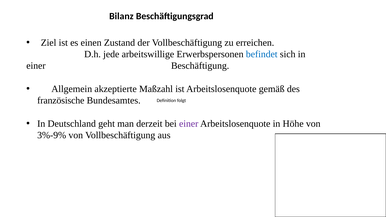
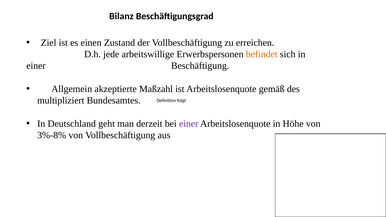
befindet colour: blue -> orange (262, 54)
französische: französische -> multipliziert (61, 101)
3%-9%: 3%-9% -> 3%-8% (52, 135)
